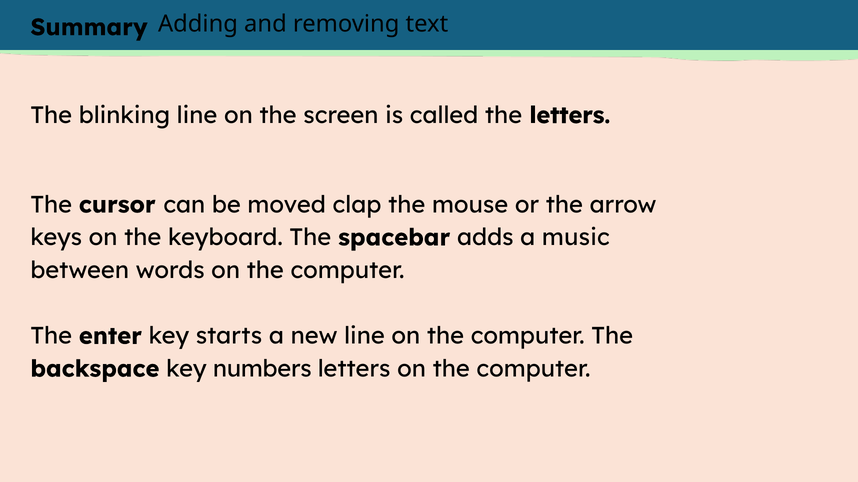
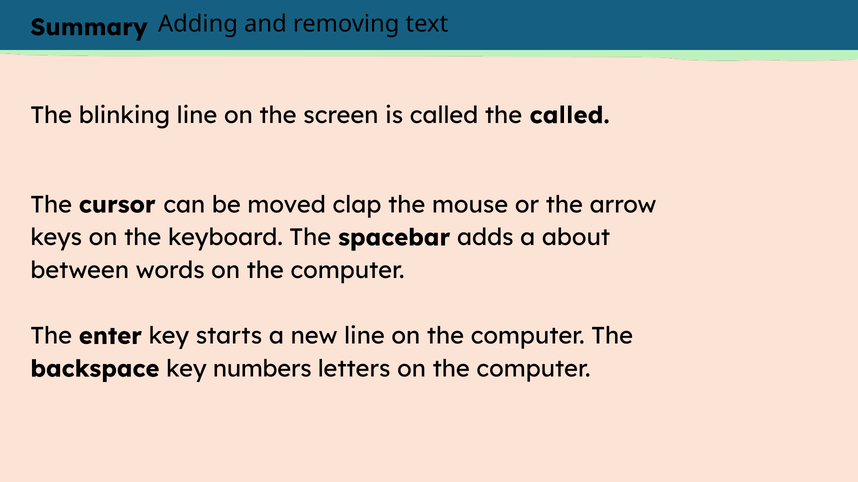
the letters: letters -> called (570, 116)
music: music -> about (576, 238)
